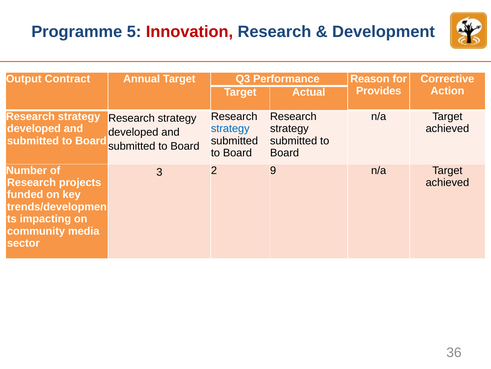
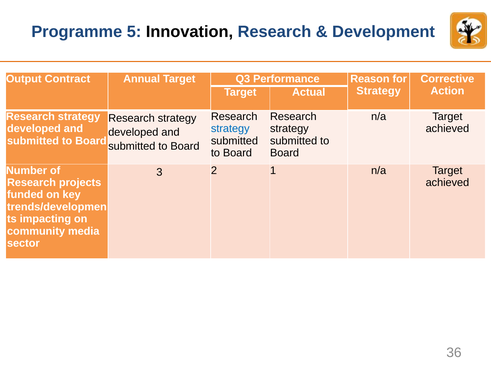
Innovation colour: red -> black (189, 32)
Provides: Provides -> Strategy (379, 91)
9: 9 -> 1 (273, 170)
